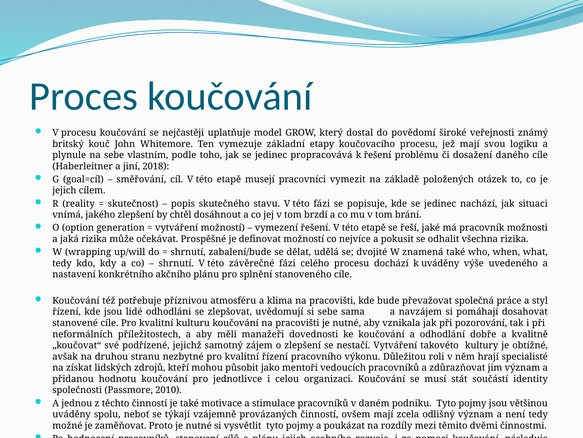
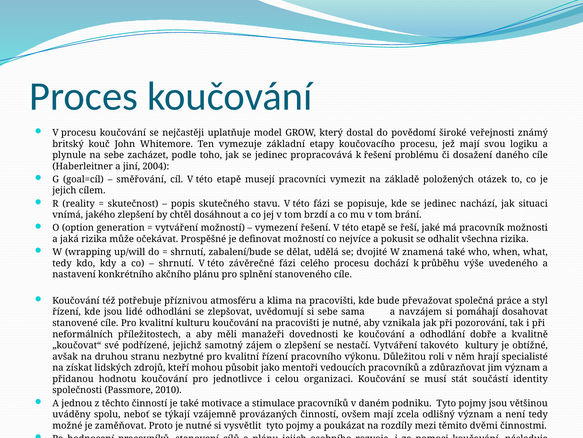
vlastním: vlastním -> zacházet (148, 155)
2018: 2018 -> 2004 (156, 166)
k uváděny: uváděny -> průběhu (440, 263)
